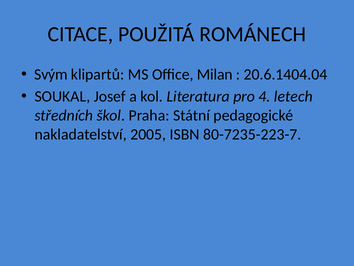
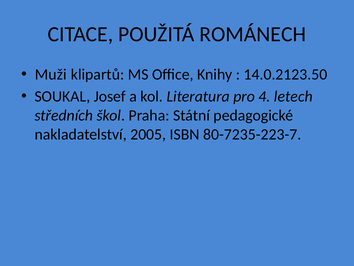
Svým: Svým -> Muži (51, 74)
Milan: Milan -> Knihy (215, 74)
20.6.1404.04: 20.6.1404.04 -> 14.0.2123.50 (285, 74)
